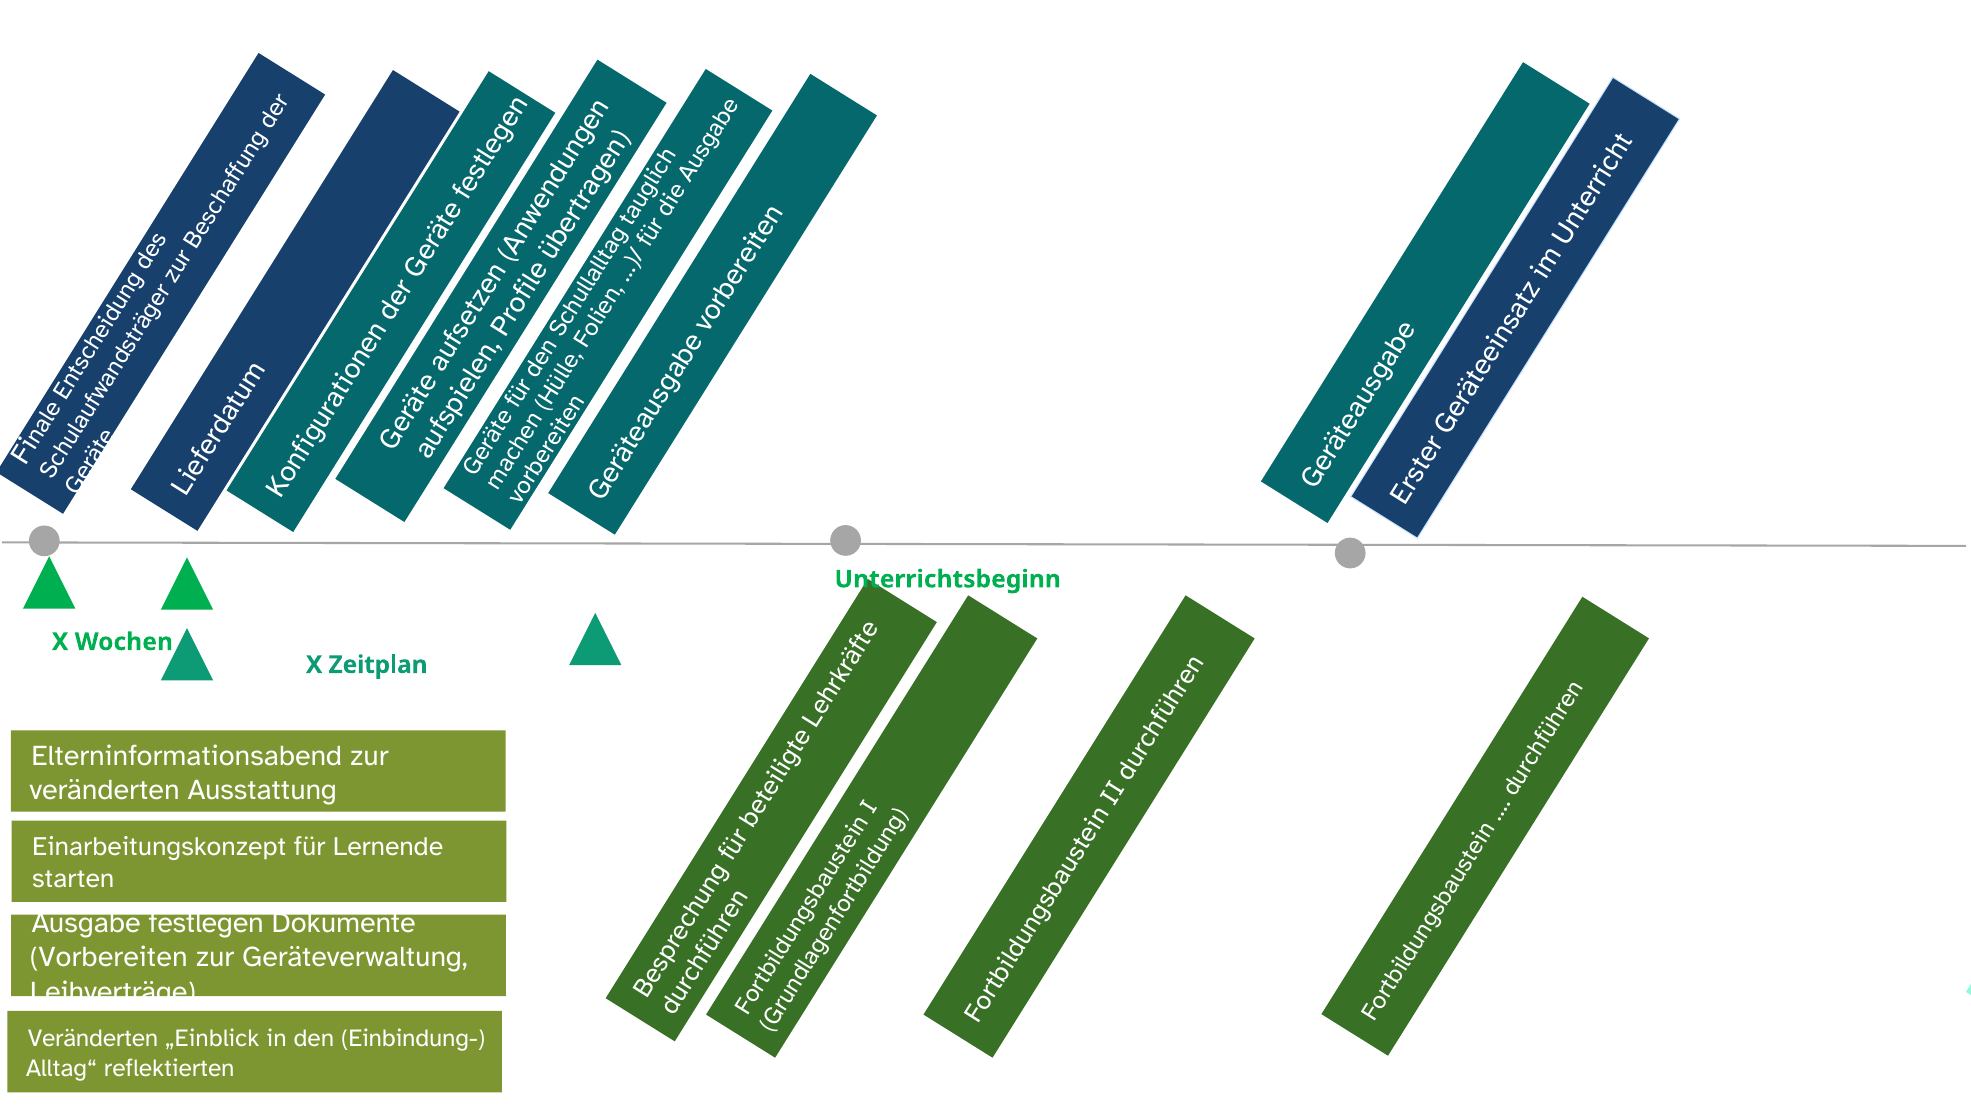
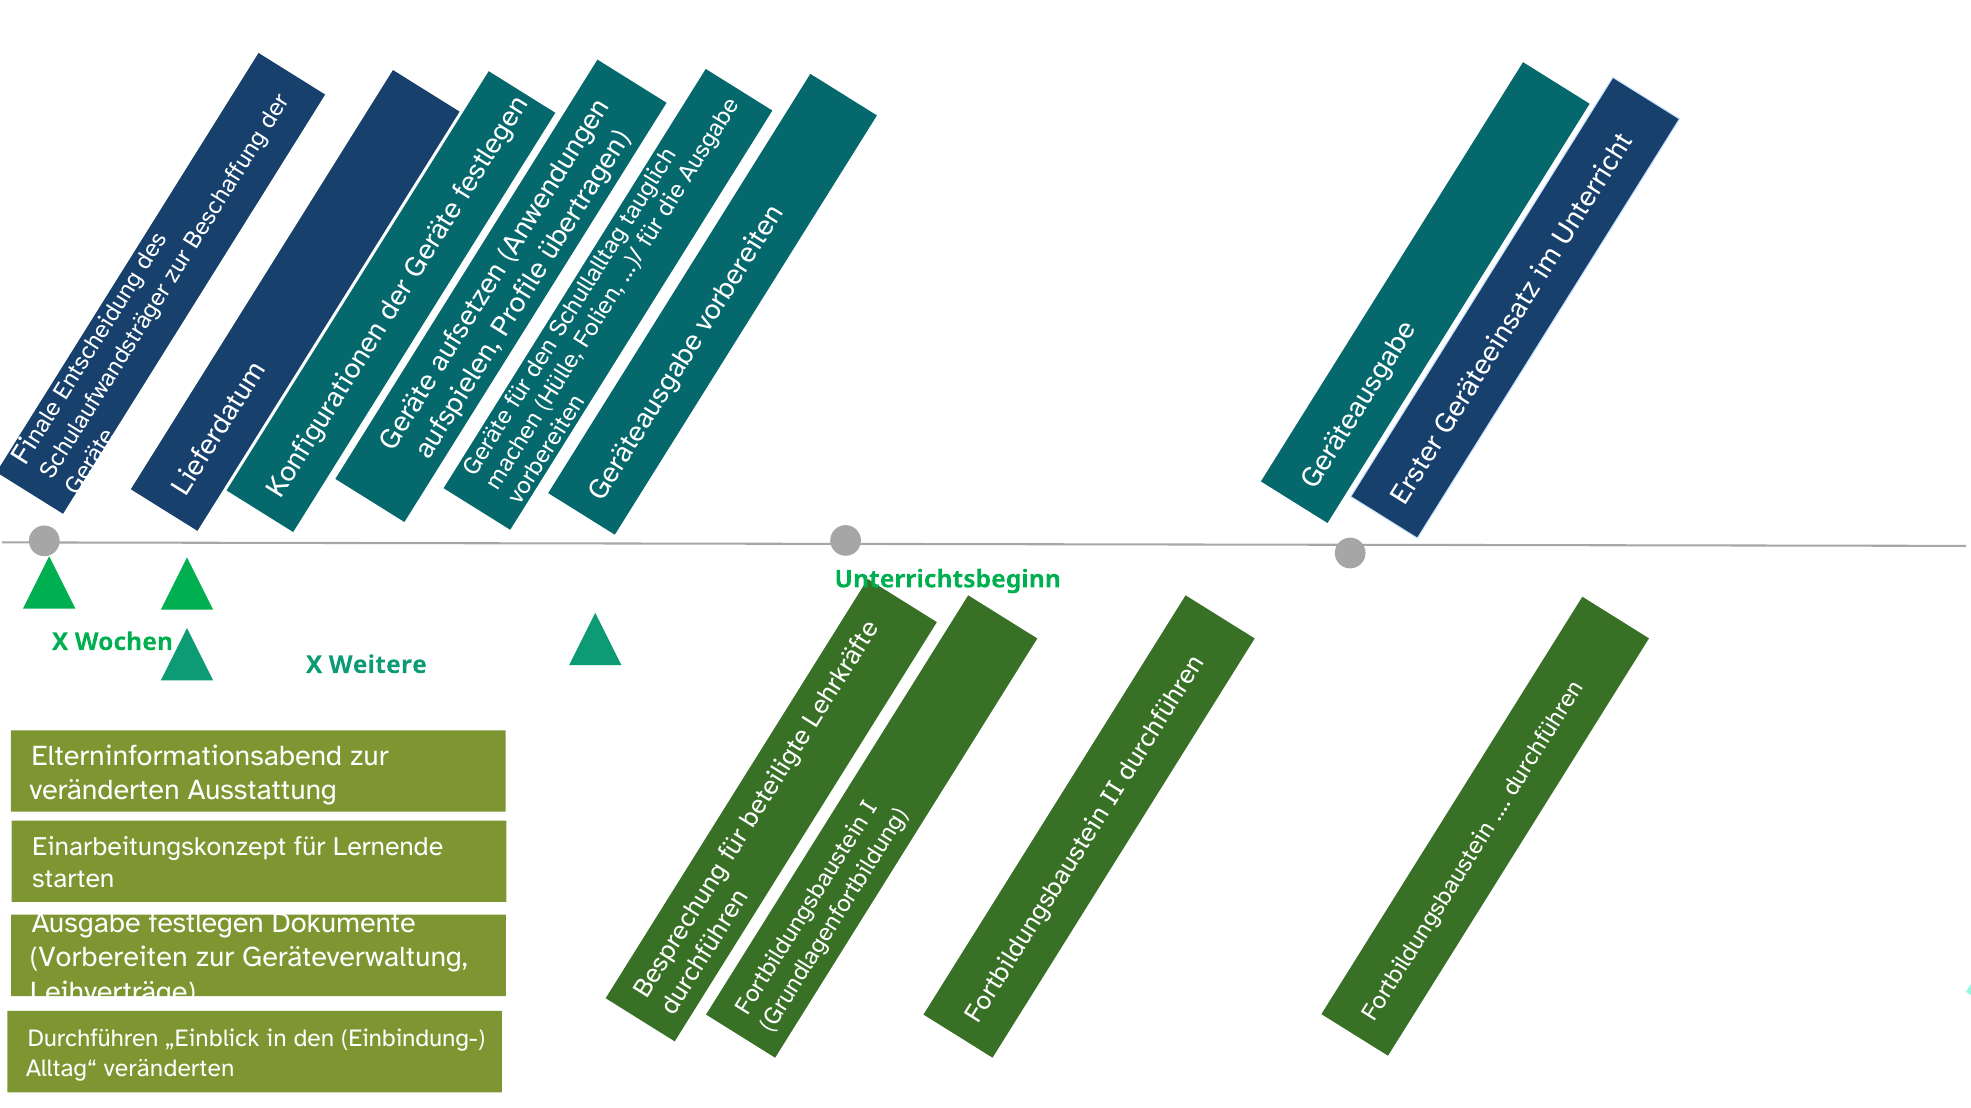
X Zeitplan: Zeitplan -> Weitere (378, 665)
Veränderten: Veränderten -> Durchführen (93, 1039)
Alltag“ reflektierten: reflektierten -> veränderten (169, 1069)
